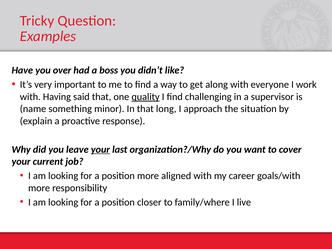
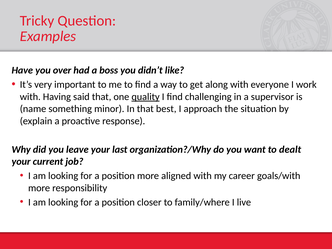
long: long -> best (166, 109)
your underline: present -> none (100, 149)
cover: cover -> dealt (290, 149)
